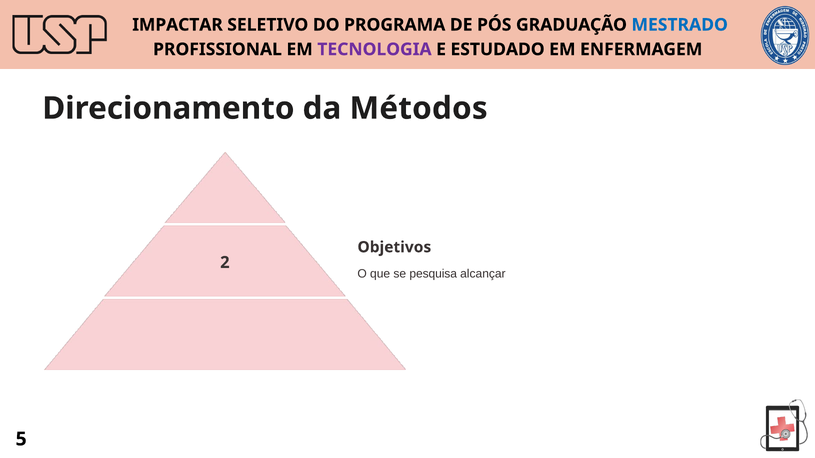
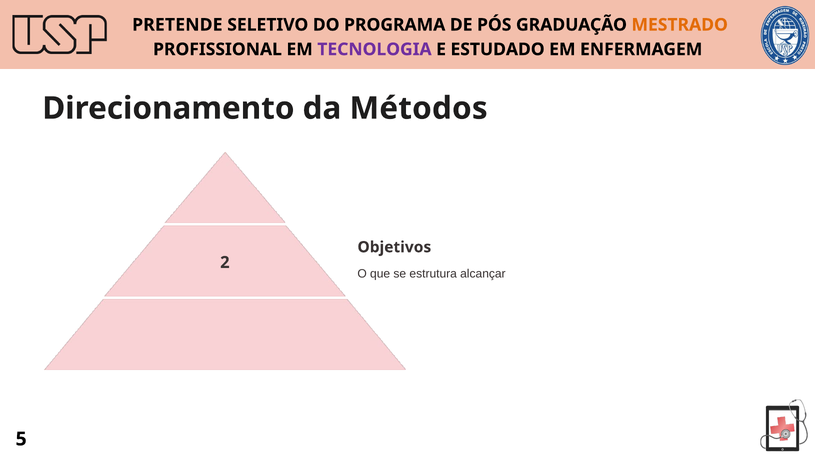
IMPACTAR: IMPACTAR -> PRETENDE (177, 25)
MESTRADO colour: blue -> orange (680, 25)
pesquisa: pesquisa -> estrutura (433, 274)
